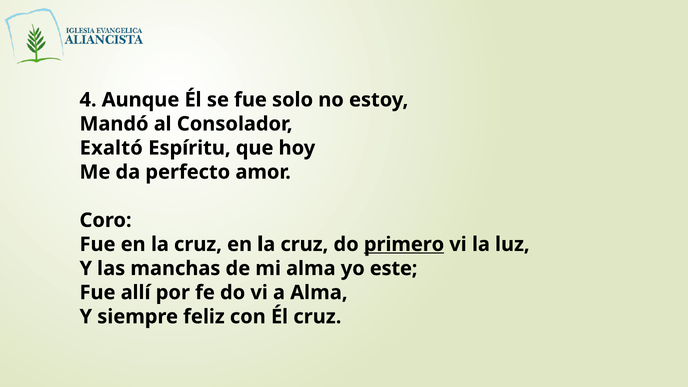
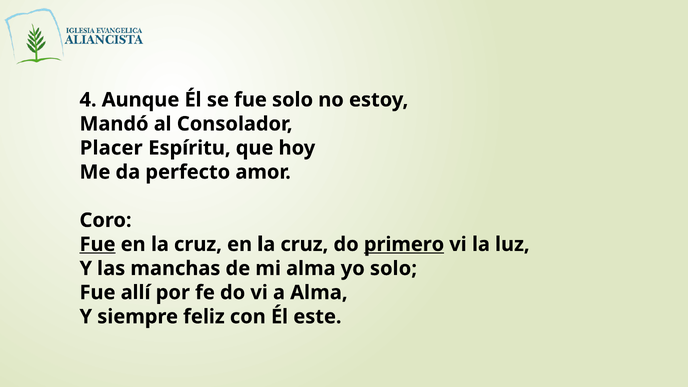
Exaltó: Exaltó -> Placer (111, 148)
Fue underline: none -> present (98, 244)
yo este: este -> solo (393, 268)
Él cruz: cruz -> este (317, 317)
